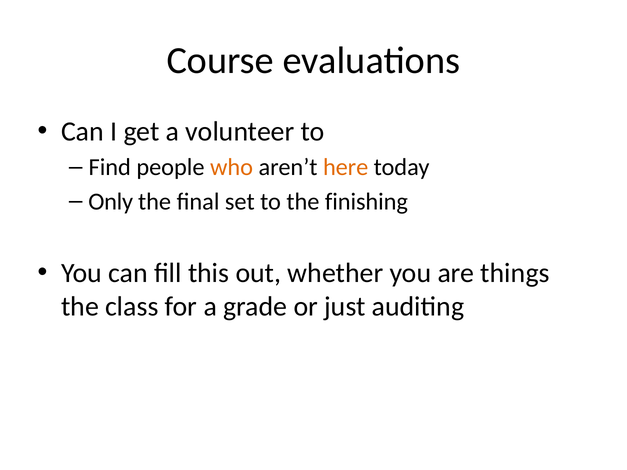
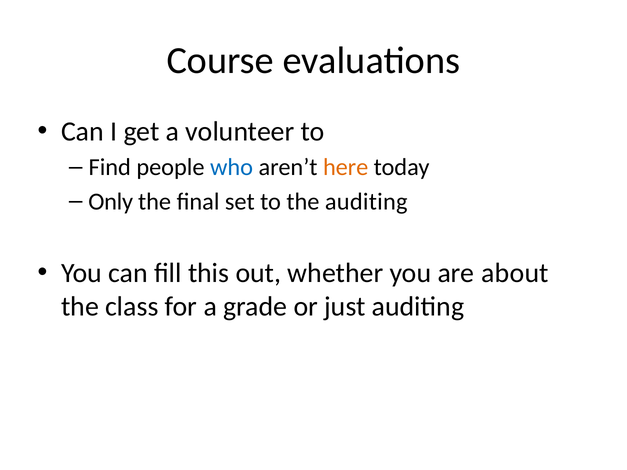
who colour: orange -> blue (232, 168)
the finishing: finishing -> auditing (366, 202)
things: things -> about (515, 273)
